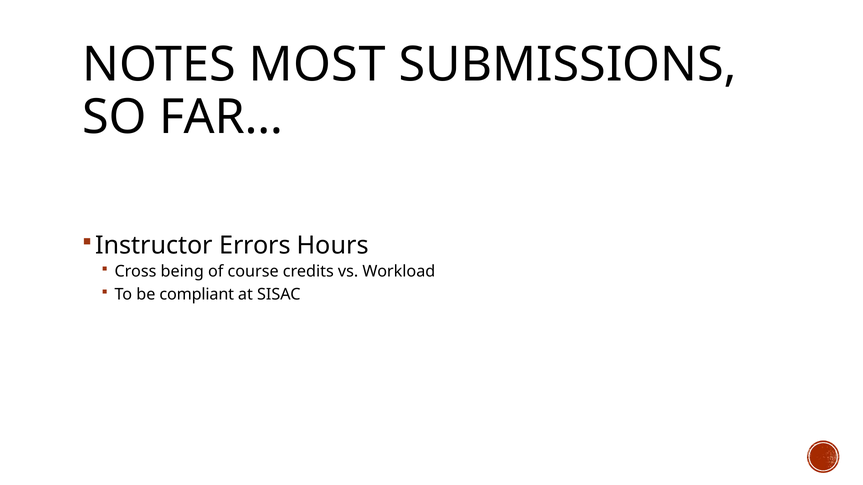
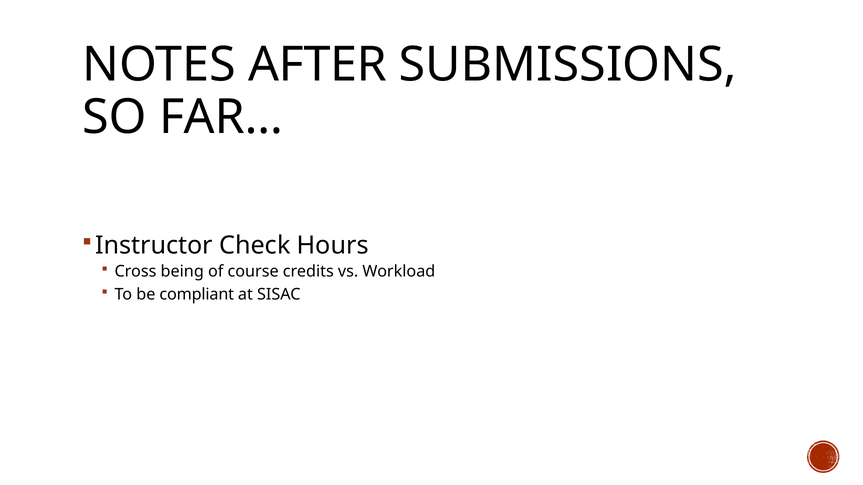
MOST: MOST -> AFTER (318, 65)
Errors: Errors -> Check (255, 246)
